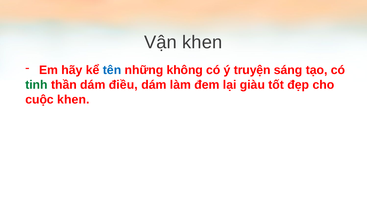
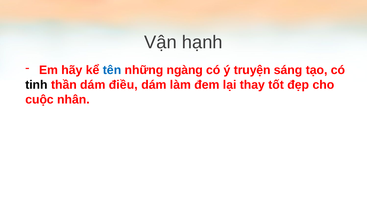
Vận khen: khen -> hạnh (202, 42)
không: không -> ngàng (185, 70)
tinh colour: green -> black (36, 85)
giàu: giàu -> thay (252, 85)
cuộc khen: khen -> nhân (73, 99)
